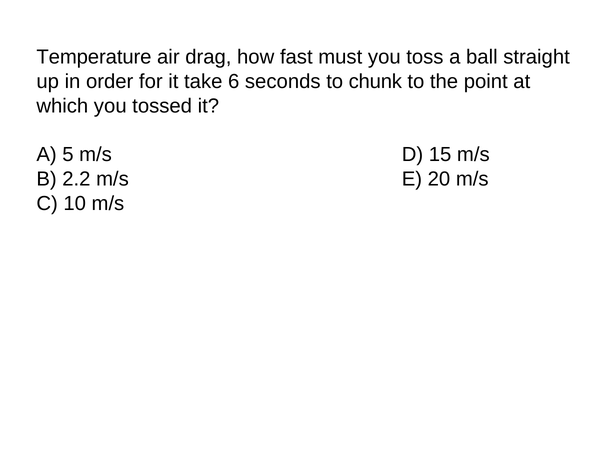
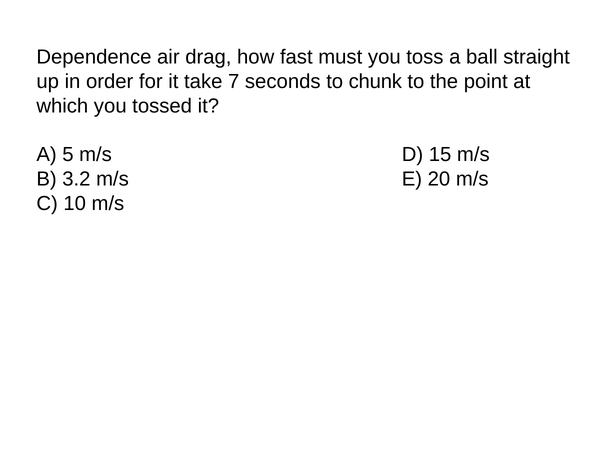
Temperature: Temperature -> Dependence (94, 57)
6: 6 -> 7 (234, 82)
2.2: 2.2 -> 3.2 (76, 179)
